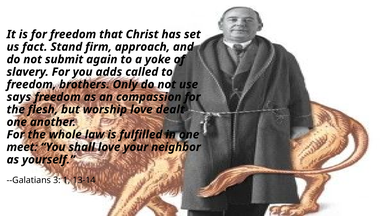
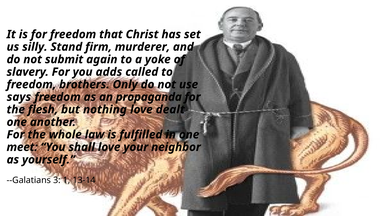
fact: fact -> silly (35, 47)
approach: approach -> murderer (142, 47)
compassion: compassion -> propaganda (149, 97)
worship: worship -> nothing (105, 110)
